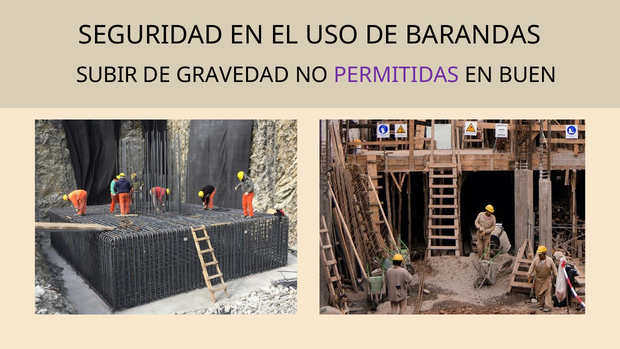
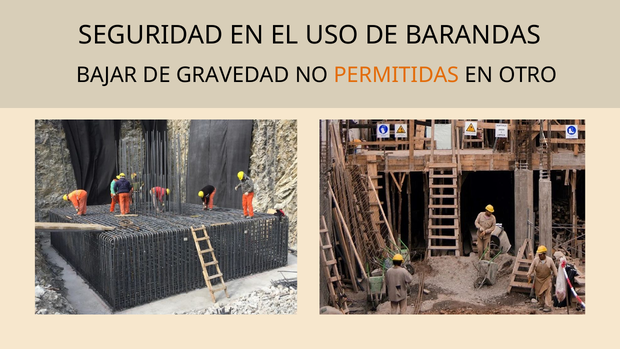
SUBIR: SUBIR -> BAJAR (107, 75)
PERMITIDAS colour: purple -> orange (397, 75)
BUEN: BUEN -> OTRO (528, 75)
